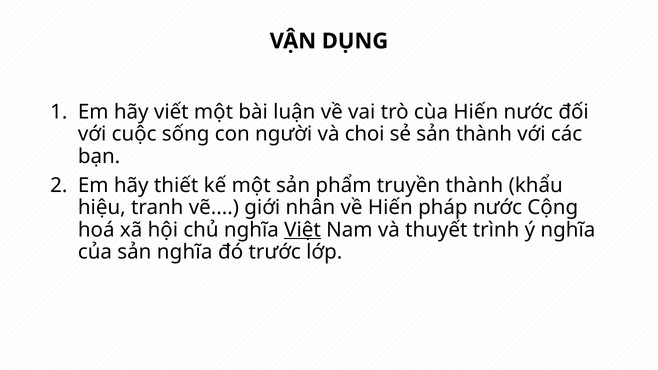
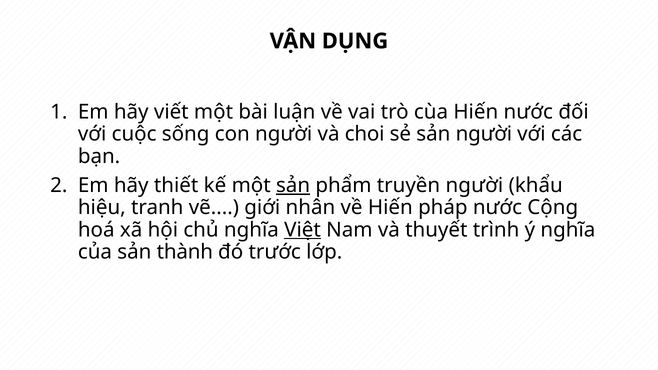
sản thành: thành -> người (484, 134)
sản underline: none -> present (293, 185)
truyền thành: thành -> người (474, 185)
sản nghĩa: nghĩa -> thành (185, 252)
